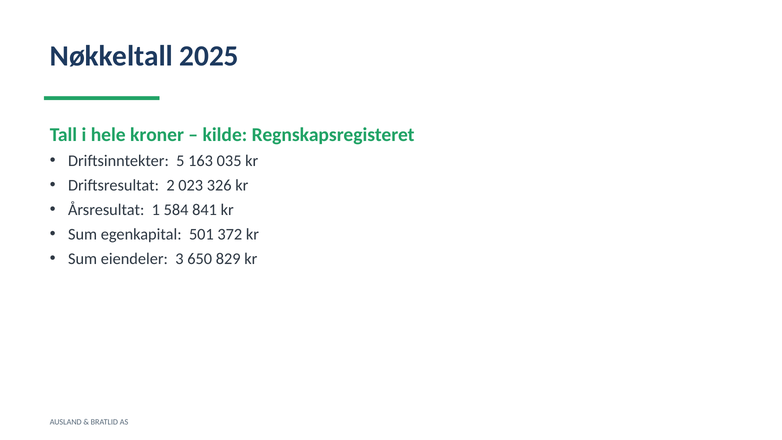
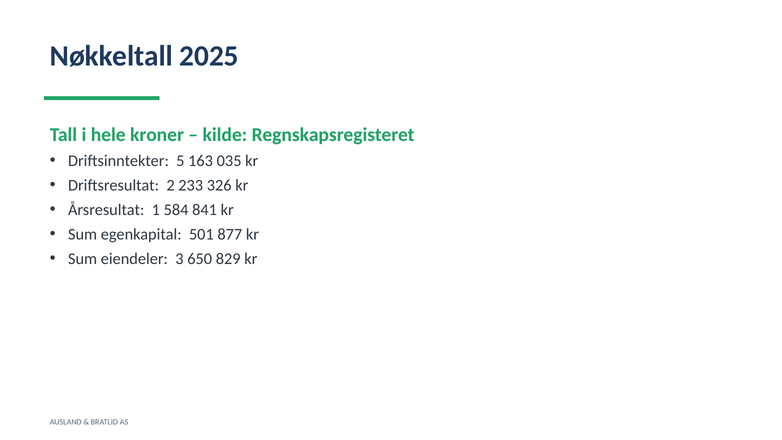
023: 023 -> 233 (191, 185)
372: 372 -> 877 (230, 234)
